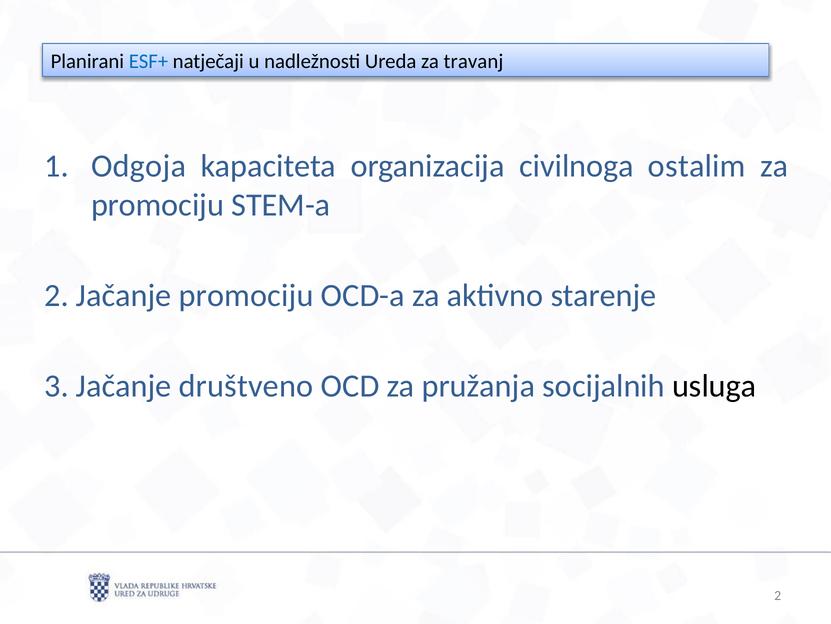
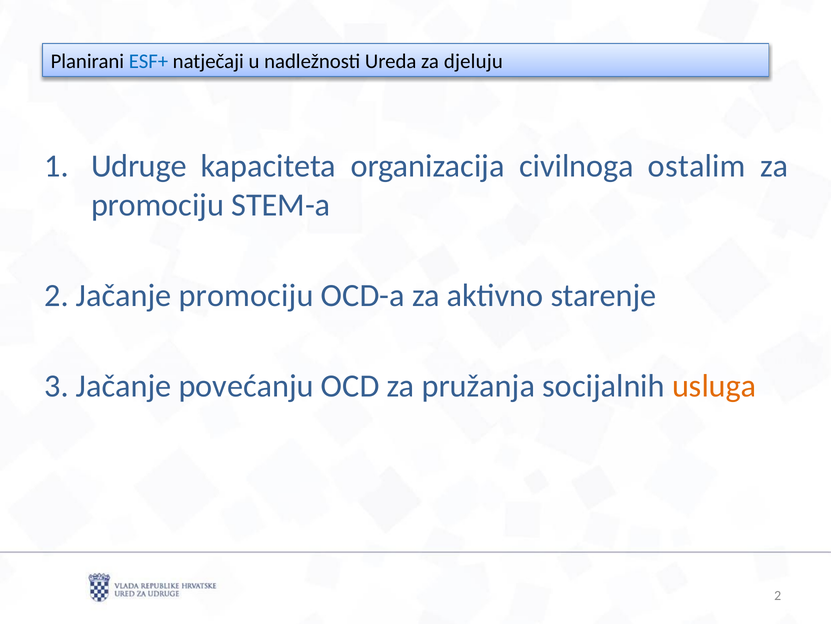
travanj: travanj -> djeluju (473, 61)
Odgoja: Odgoja -> Udruge (139, 166)
društveno: društveno -> povećanju (246, 385)
usluga colour: black -> orange (714, 385)
